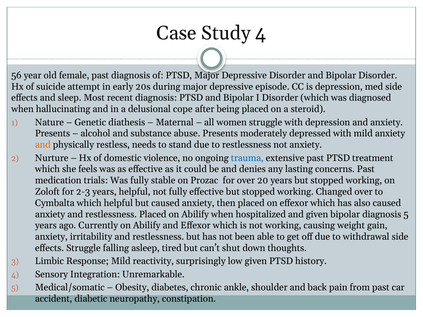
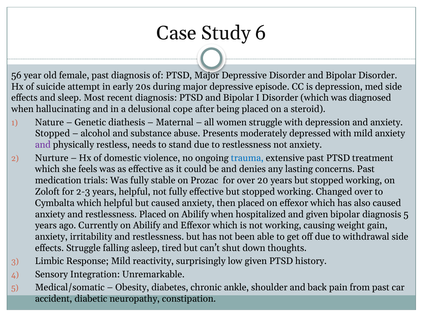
Study 4: 4 -> 6 (261, 33)
Presents: Presents -> Stopped (53, 134)
and colour: orange -> purple (43, 145)
